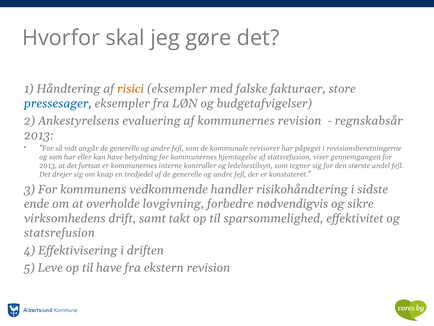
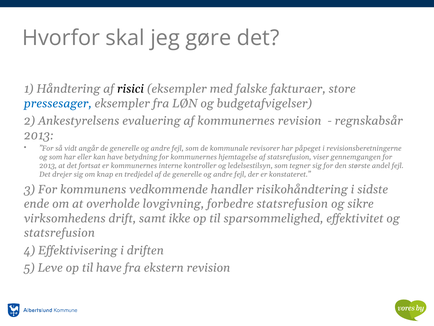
risici colour: orange -> black (131, 89)
forbedre nødvendigvis: nødvendigvis -> statsrefusion (292, 204)
takt: takt -> ikke (180, 218)
